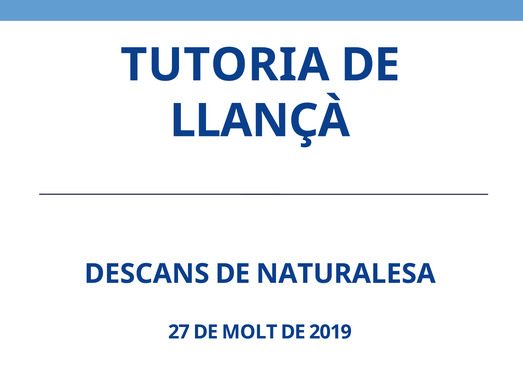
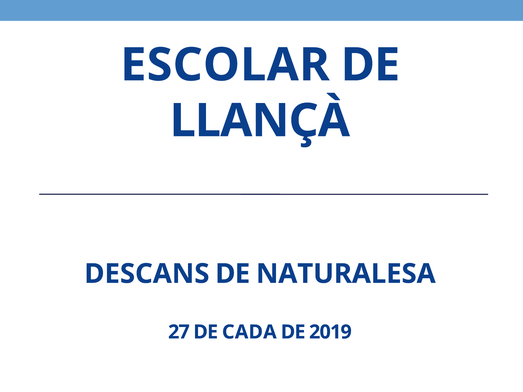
TUTORIA: TUTORIA -> ESCOLAR (225, 65)
MOLT: MOLT -> CADA (249, 332)
